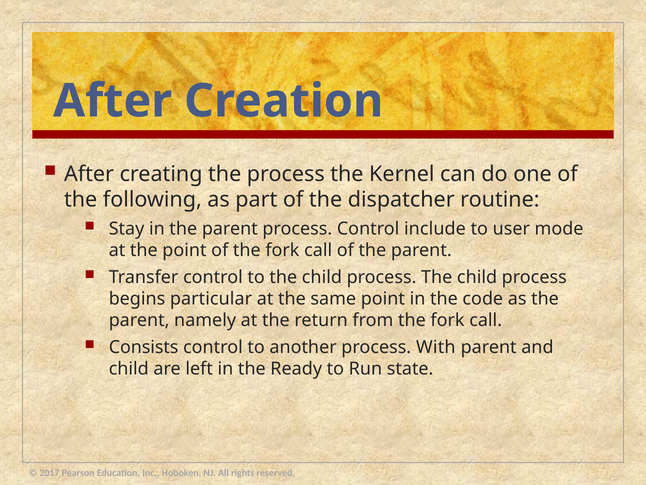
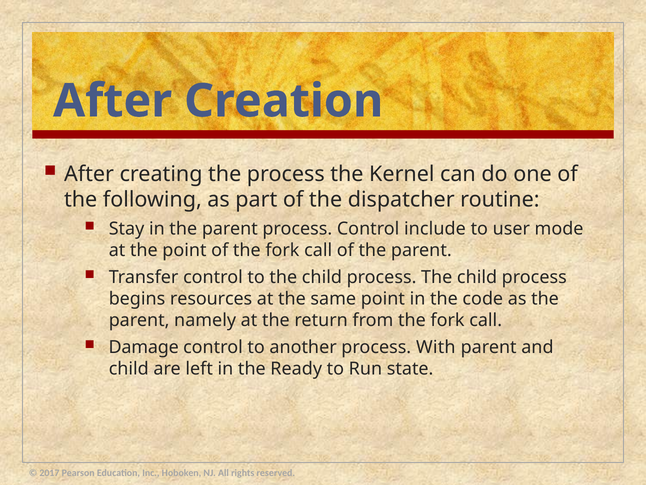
particular: particular -> resources (211, 298)
Consists: Consists -> Damage (144, 347)
